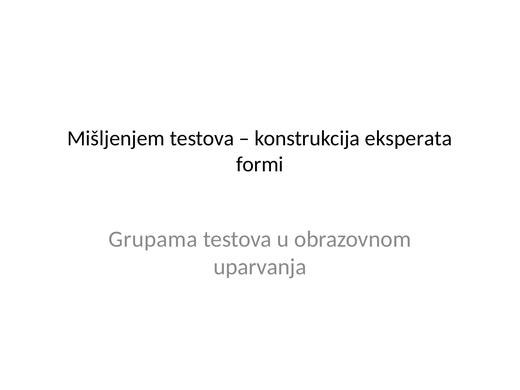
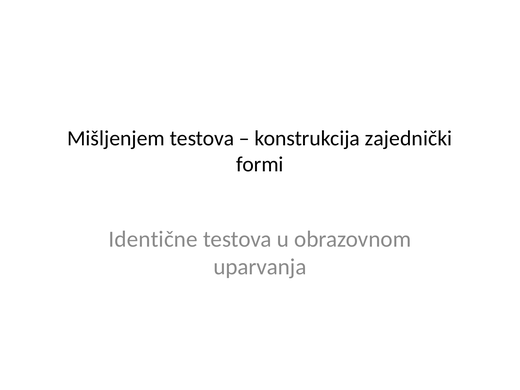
eksperata: eksperata -> zajednički (409, 138)
Grupama: Grupama -> Identične (153, 239)
